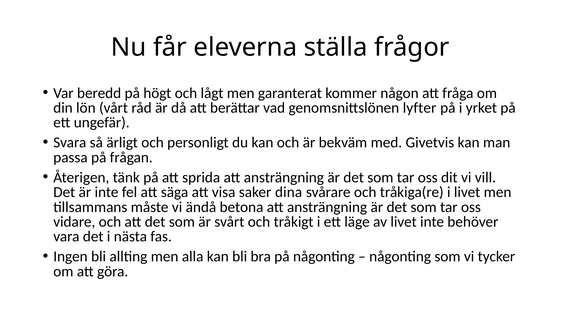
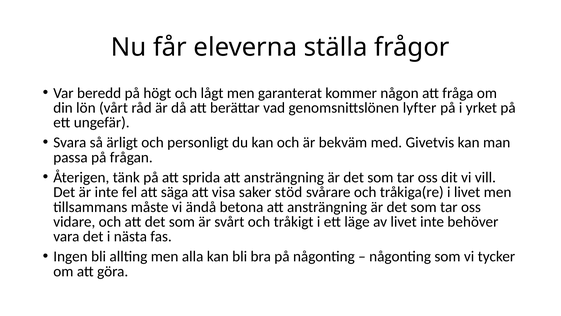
dina: dina -> stöd (289, 192)
